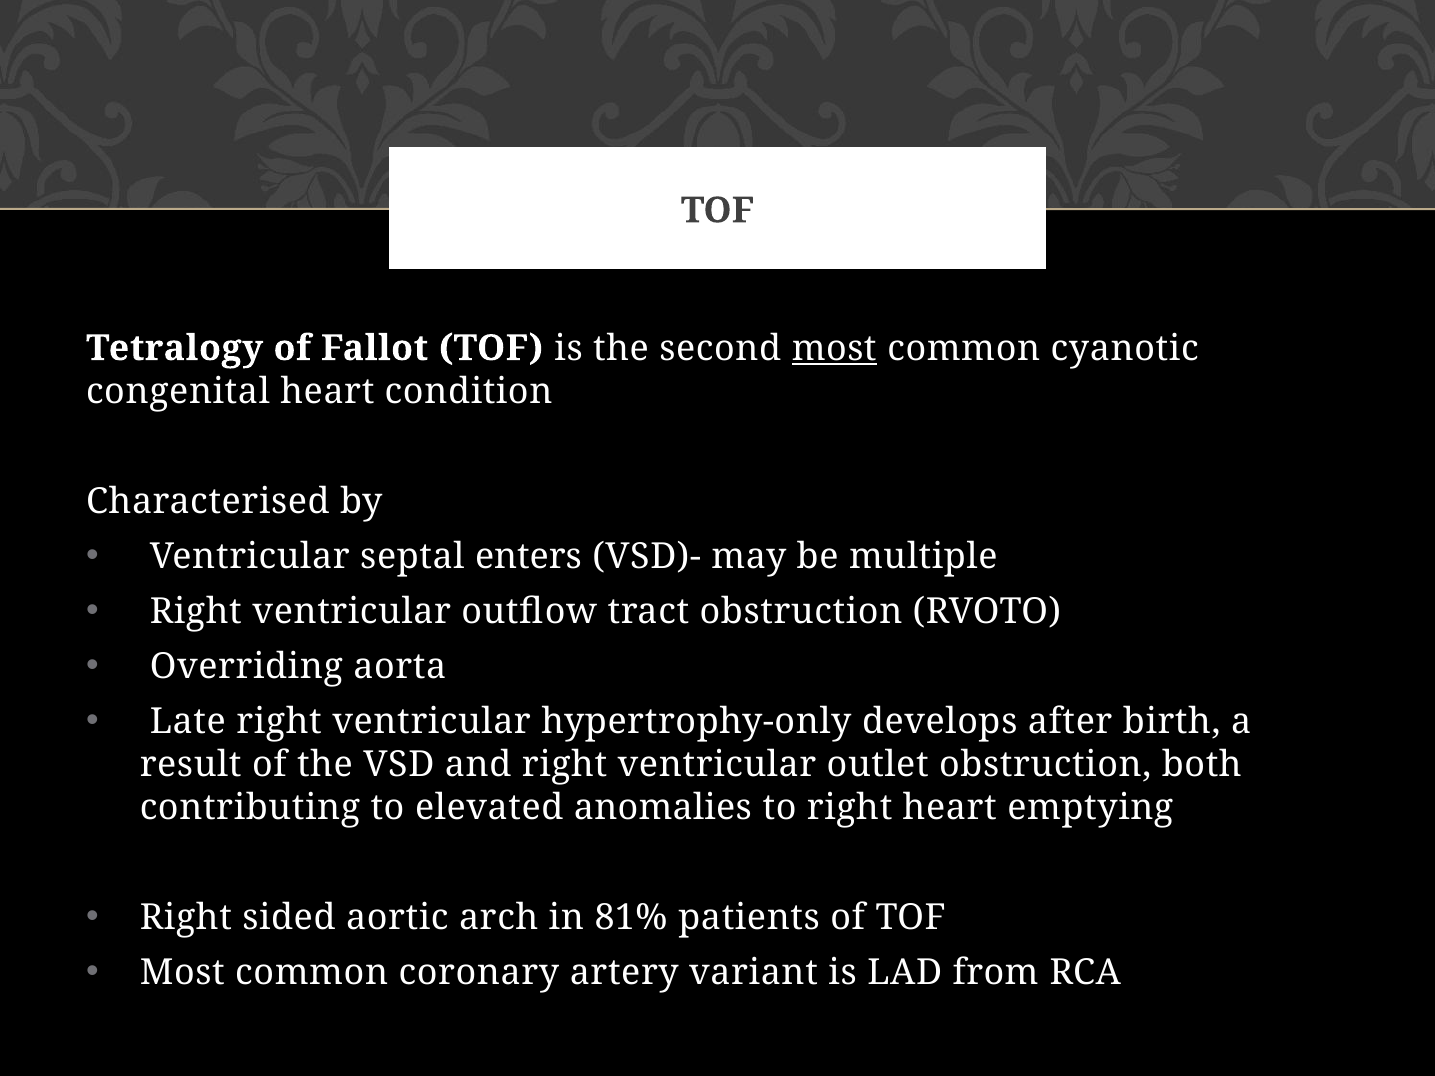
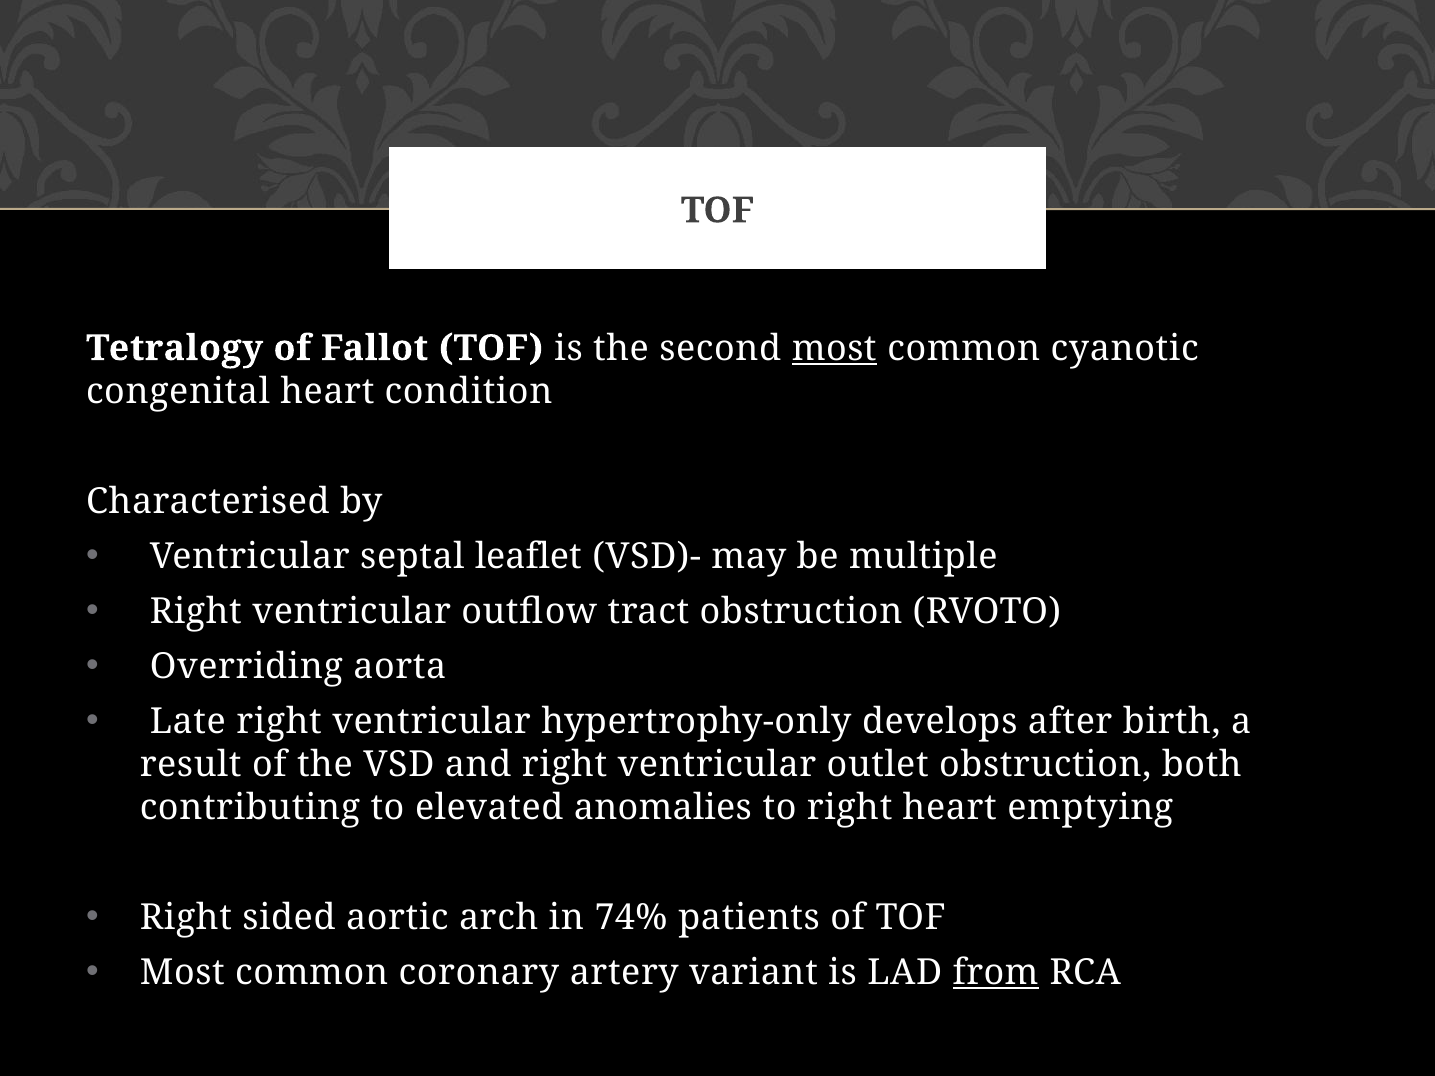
enters: enters -> leaflet (528, 556)
81%: 81% -> 74% (631, 918)
from underline: none -> present (996, 973)
